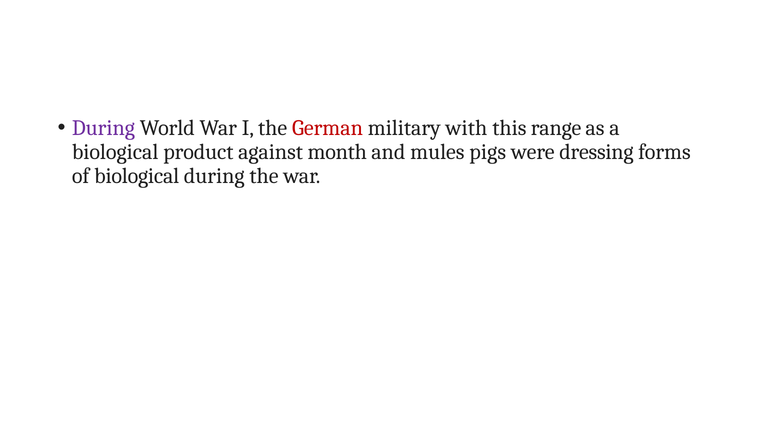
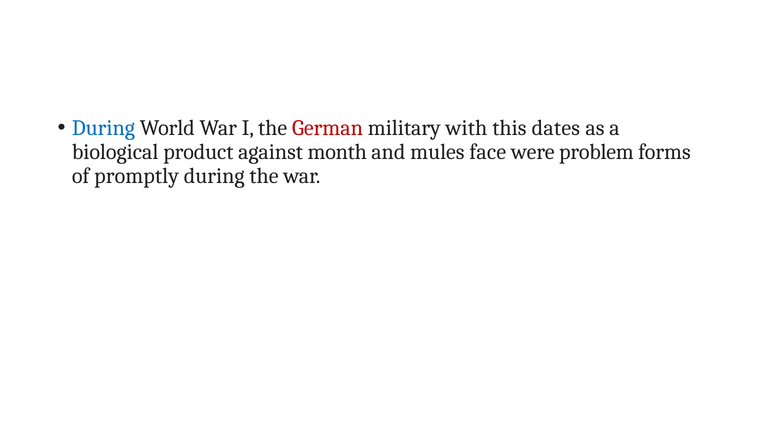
During colour: purple -> blue (103, 128)
range: range -> dates (556, 128)
pigs: pigs -> face (488, 152)
dressing: dressing -> problem (596, 152)
of biological: biological -> promptly (137, 176)
